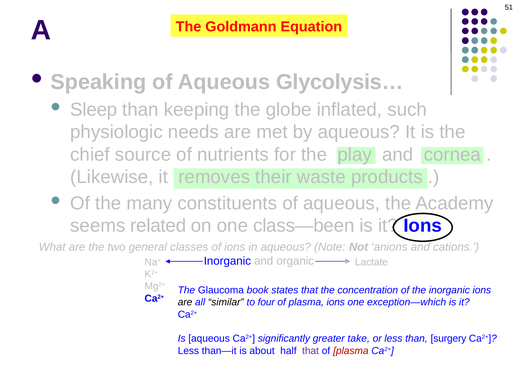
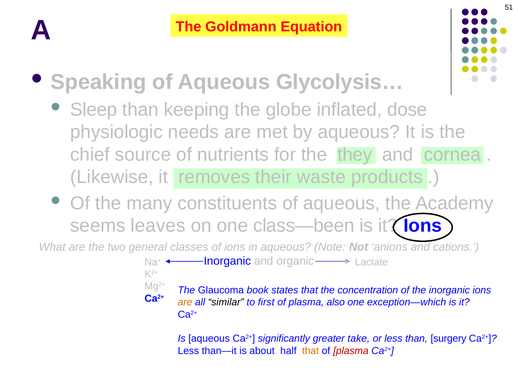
such: such -> dose (407, 110)
play: play -> they (355, 154)
related: related -> leaves (158, 225)
are colour: black -> orange (185, 302)
four: four -> first (266, 302)
plasma ions: ions -> also (336, 302)
that colour: purple -> orange (311, 350)
